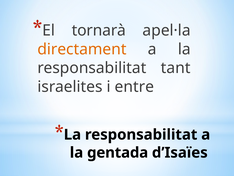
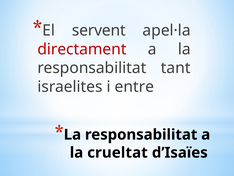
tornarà: tornarà -> servent (99, 30)
directament colour: orange -> red (82, 49)
gentada: gentada -> crueltat (117, 152)
